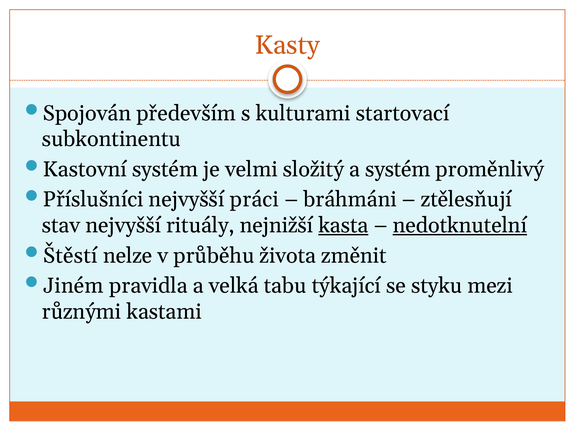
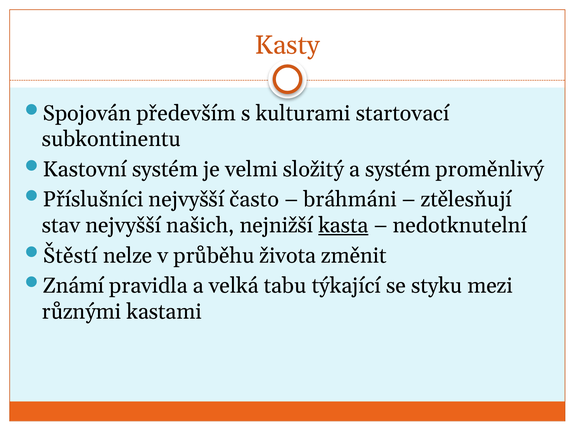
práci: práci -> často (254, 200)
rituály: rituály -> našich (200, 226)
nedotknutelní underline: present -> none (460, 226)
Jiném: Jiném -> Známí (74, 286)
